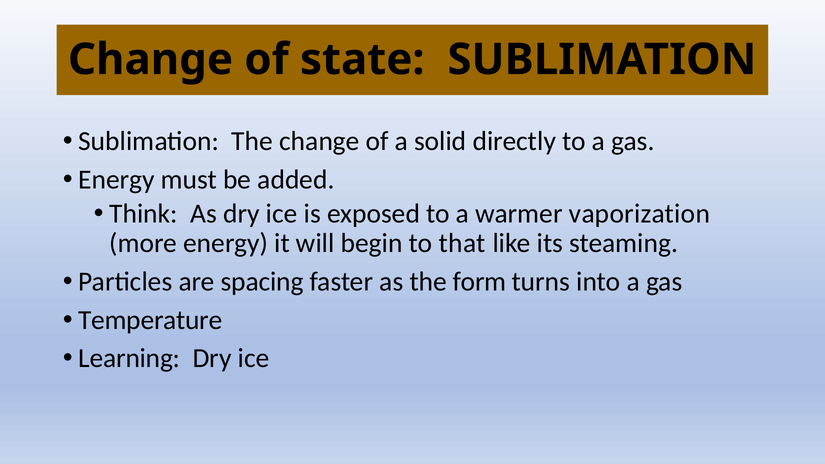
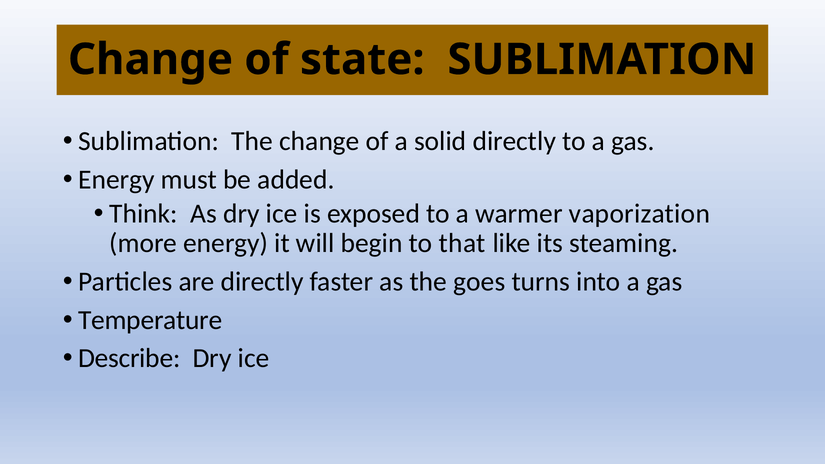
are spacing: spacing -> directly (262, 282)
form: form -> goes (479, 282)
Learning: Learning -> Describe (129, 358)
